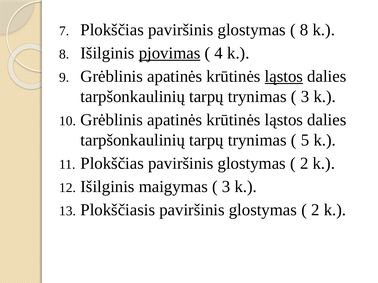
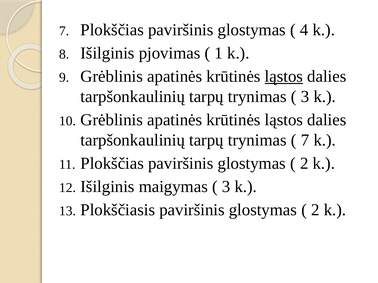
8: 8 -> 4 (304, 30)
pjovimas underline: present -> none (170, 53)
4: 4 -> 1 (219, 53)
5: 5 -> 7 (305, 140)
